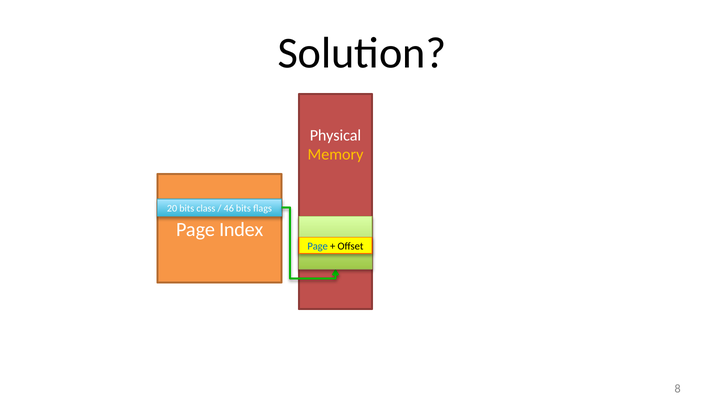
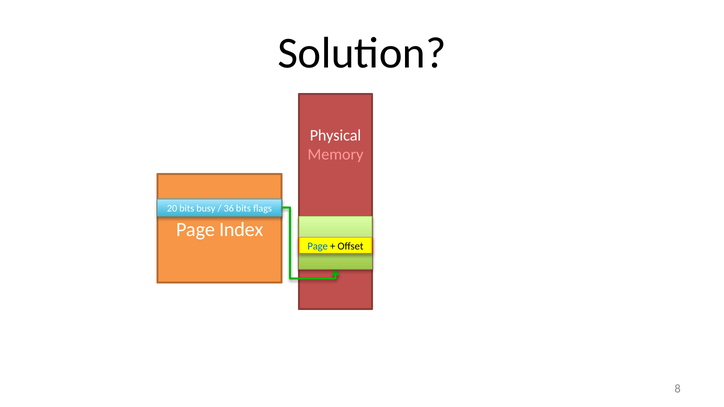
Memory colour: yellow -> pink (335, 155)
class: class -> busy (206, 208)
46: 46 -> 36 (229, 208)
